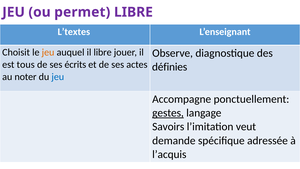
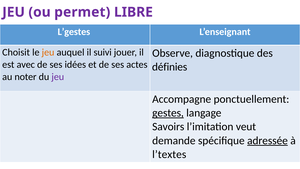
L’textes: L’textes -> L’gestes (74, 32)
il libre: libre -> suivi (103, 52)
tous: tous -> avec (26, 65)
écrits: écrits -> idées (75, 65)
jeu colour: blue -> purple (58, 77)
adressée underline: none -> present (267, 140)
l’acquis: l’acquis -> l’textes (169, 154)
